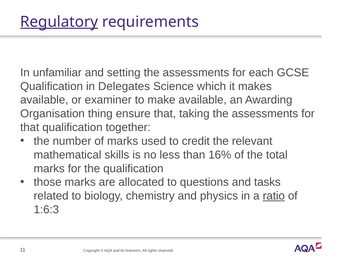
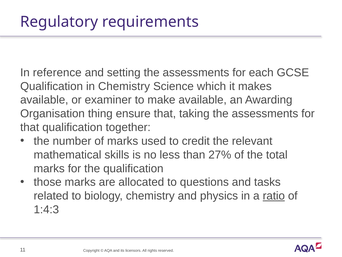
Regulatory underline: present -> none (59, 22)
unfamiliar: unfamiliar -> reference (57, 72)
in Delegates: Delegates -> Chemistry (124, 86)
16%: 16% -> 27% (220, 154)
1:6:3: 1:6:3 -> 1:4:3 (46, 209)
